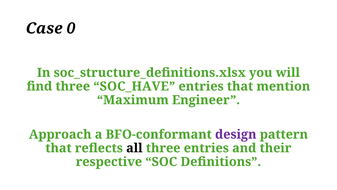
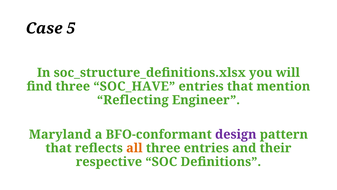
0: 0 -> 5 (71, 28)
Maximum: Maximum -> Reflecting (133, 100)
Approach: Approach -> Maryland (60, 134)
all colour: black -> orange (134, 148)
